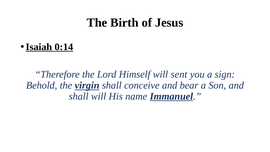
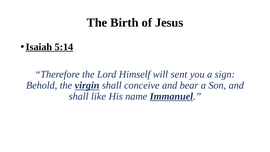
0:14: 0:14 -> 5:14 (64, 47)
shall will: will -> like (99, 96)
